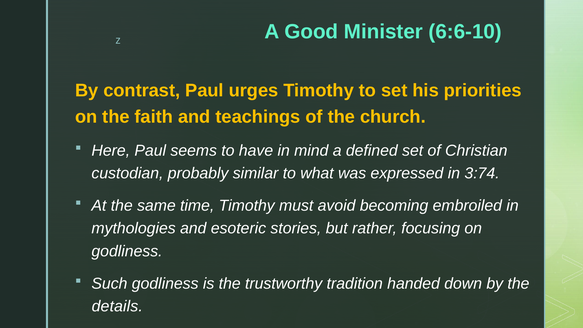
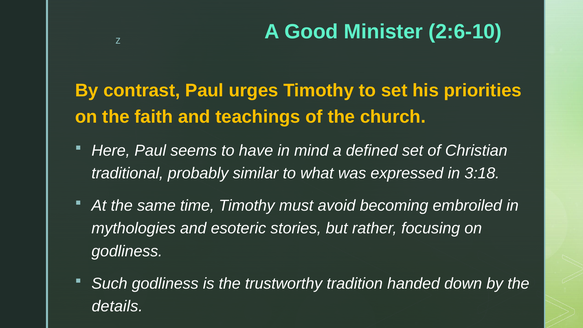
6:6-10: 6:6-10 -> 2:6-10 (465, 32)
custodian: custodian -> traditional (127, 173)
3:74: 3:74 -> 3:18 (482, 173)
